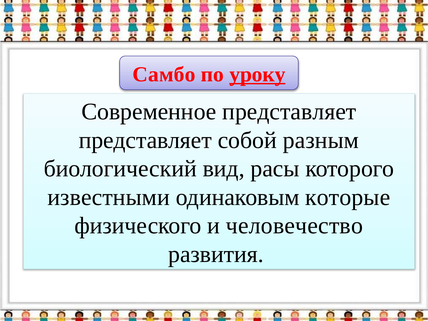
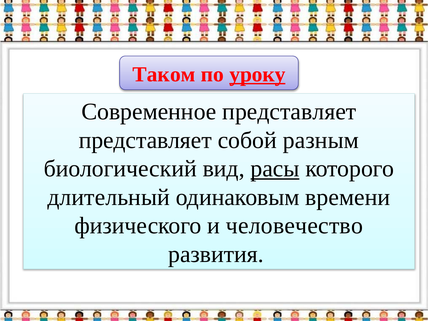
Самбо: Самбо -> Таком (164, 74)
расы underline: none -> present (275, 169)
известными: известными -> длительный (109, 197)
которые: которые -> времени (348, 197)
